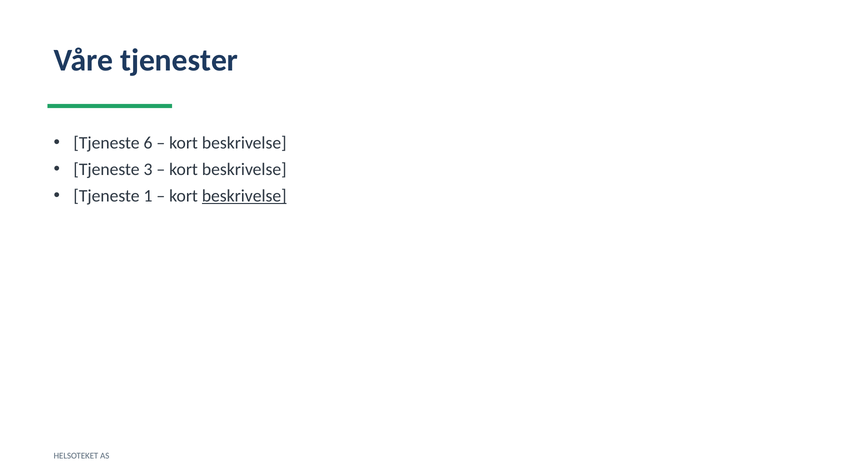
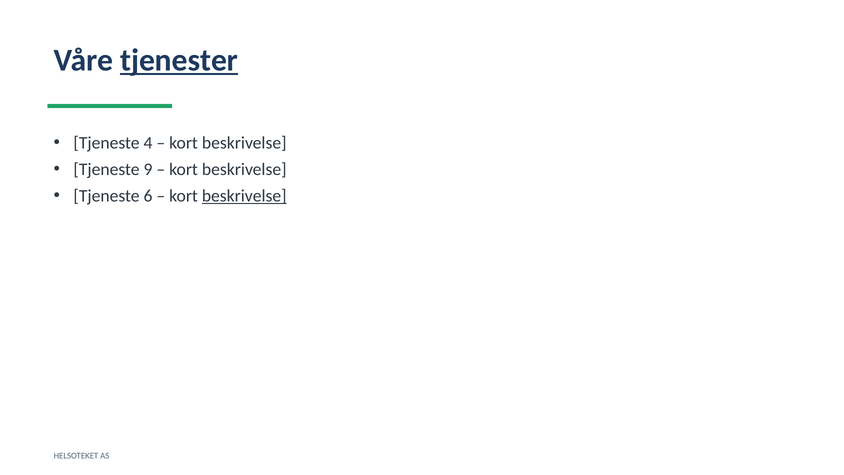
tjenester underline: none -> present (179, 60)
6: 6 -> 4 (148, 143)
3: 3 -> 9 (148, 169)
1: 1 -> 6 (148, 196)
